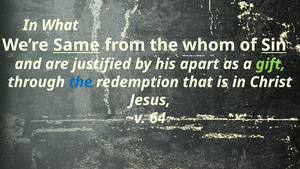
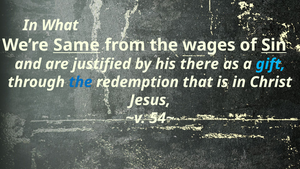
whom: whom -> wages (209, 45)
apart: apart -> there (199, 64)
gift colour: light green -> light blue (270, 64)
64~: 64~ -> 54~ (162, 118)
